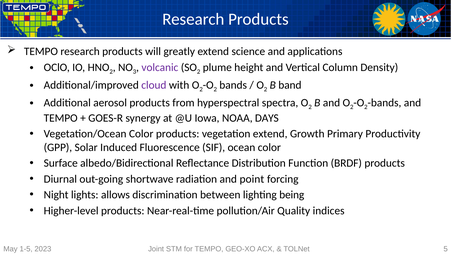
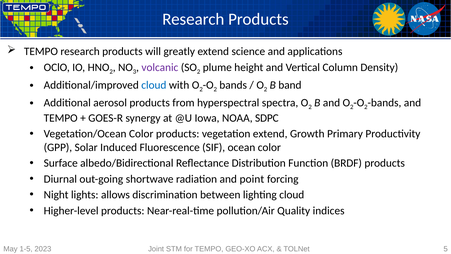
cloud colour: purple -> blue (154, 85)
DAYS: DAYS -> SDPC (267, 118)
lighting being: being -> cloud (292, 195)
